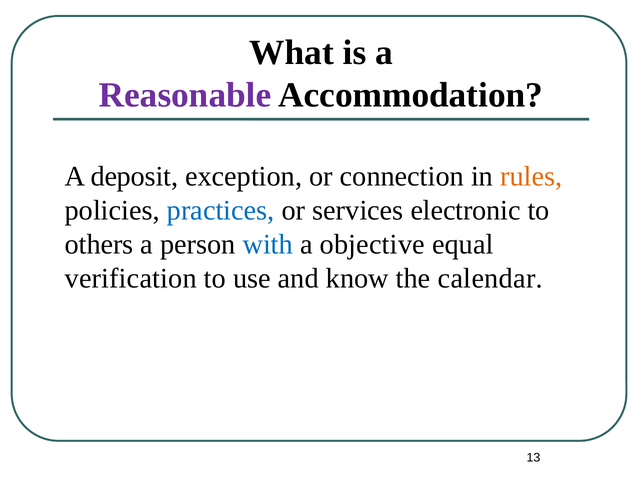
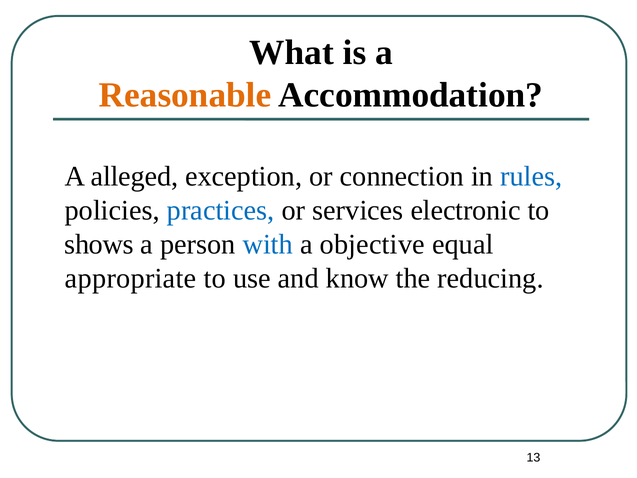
Reasonable colour: purple -> orange (185, 95)
deposit: deposit -> alleged (134, 176)
rules colour: orange -> blue (531, 176)
others: others -> shows (99, 244)
verification: verification -> appropriate (131, 278)
calendar: calendar -> reducing (491, 278)
